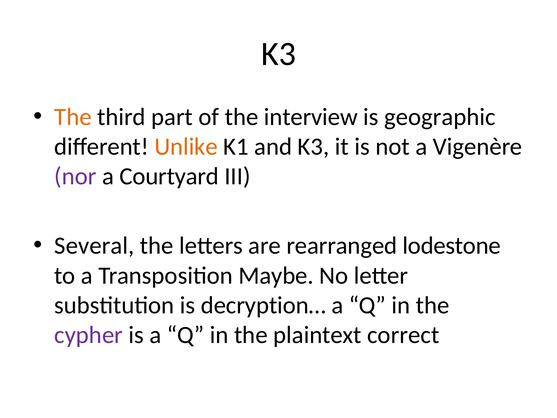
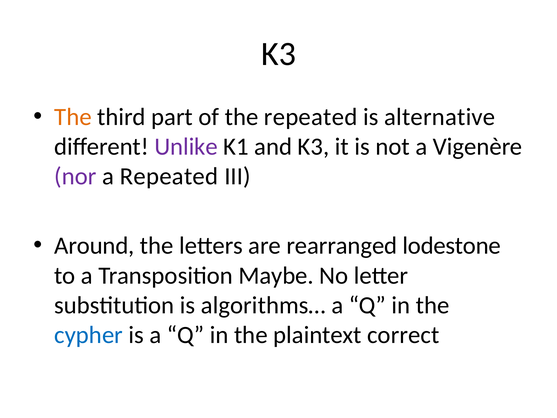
the interview: interview -> repeated (311, 117)
geographic: geographic -> alternative (440, 117)
Unlike colour: orange -> purple (186, 147)
a Courtyard: Courtyard -> Repeated (169, 176)
Several: Several -> Around (94, 246)
decryption…: decryption… -> algorithms… (263, 305)
cypher colour: purple -> blue (89, 335)
